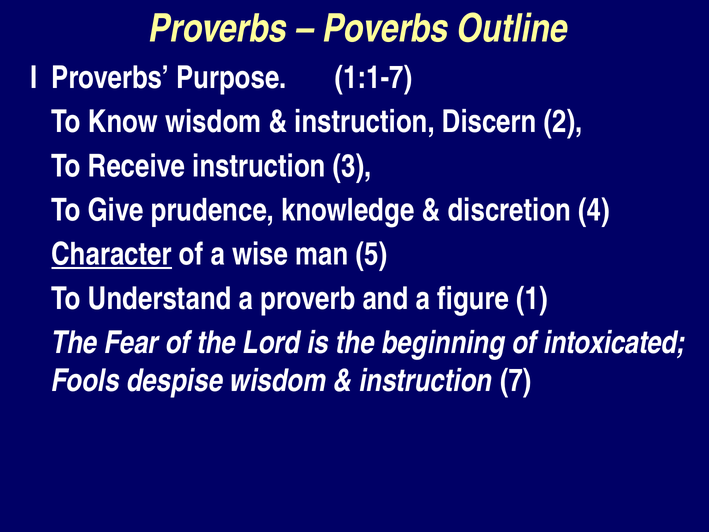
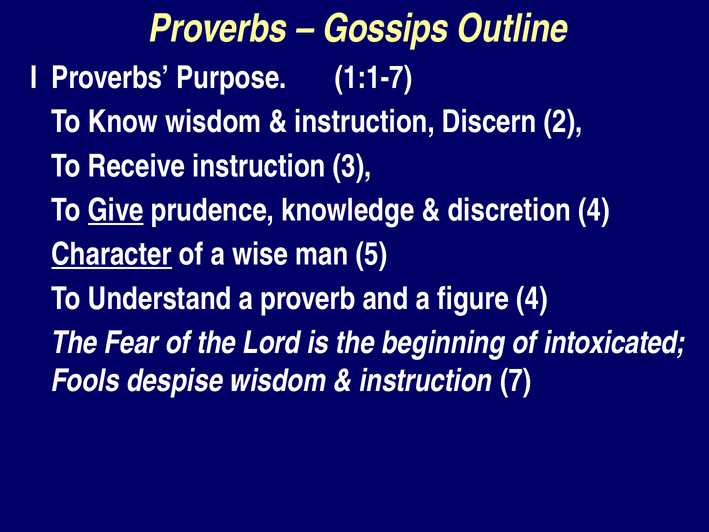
Poverbs: Poverbs -> Gossips (385, 29)
Give underline: none -> present (116, 210)
figure 1: 1 -> 4 (532, 298)
